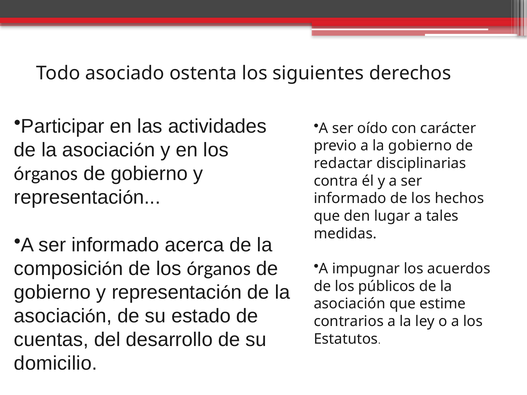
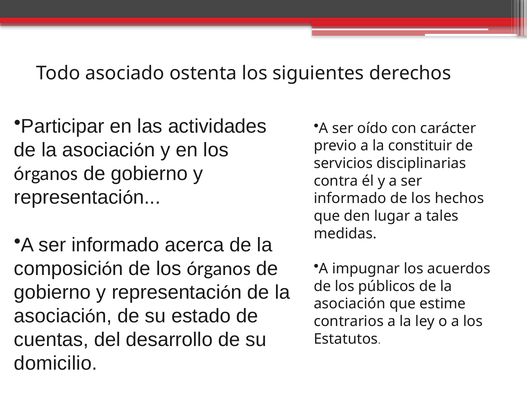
la gobierno: gobierno -> constituir (420, 146)
redactar: redactar -> servicios (343, 163)
